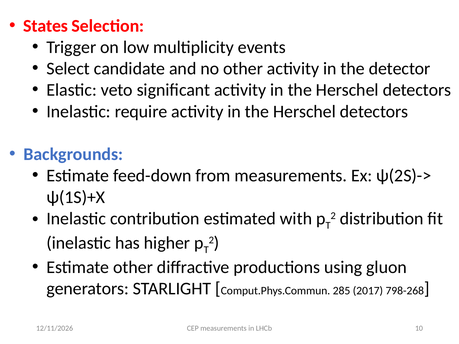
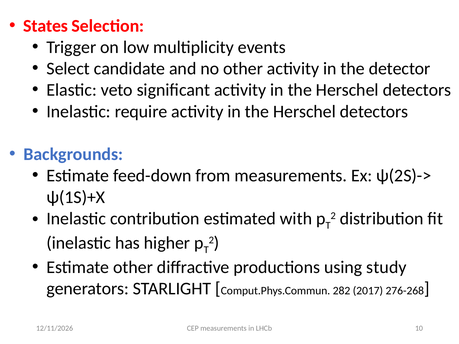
gluon: gluon -> study (386, 267)
285: 285 -> 282 (342, 291)
798-268: 798-268 -> 276-268 (405, 291)
